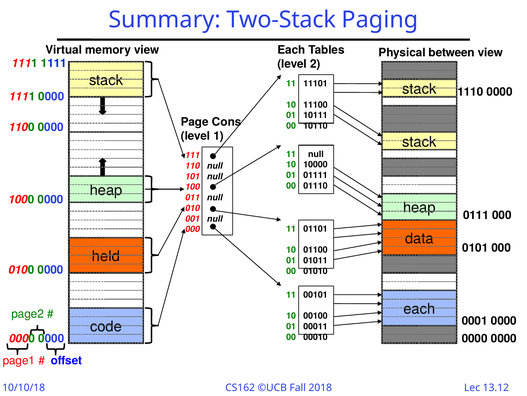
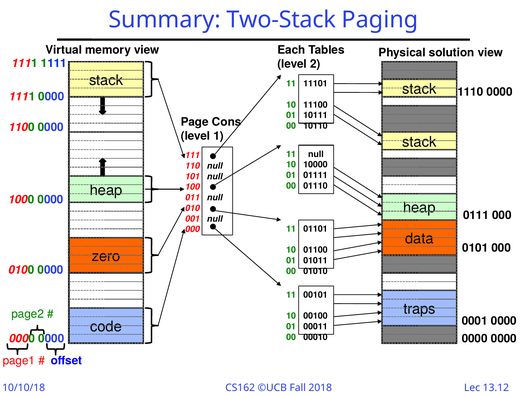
between: between -> solution (452, 52)
held: held -> zero (106, 256)
each: each -> traps (419, 308)
